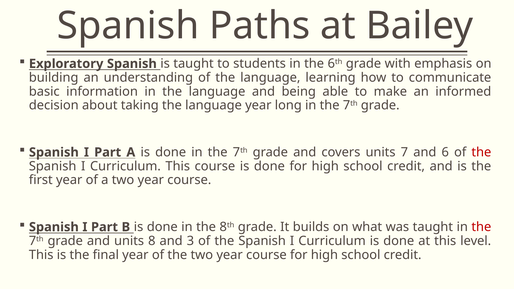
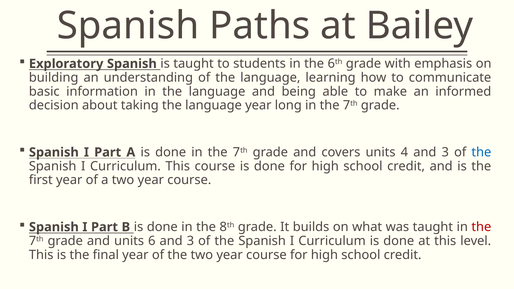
7: 7 -> 4 (404, 152)
6: 6 -> 3 (445, 152)
the colour: red -> blue (481, 152)
8: 8 -> 6 (152, 241)
